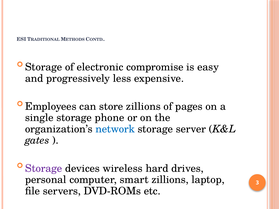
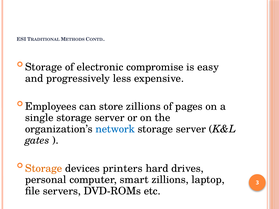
single storage phone: phone -> server (110, 118)
Storage colour: purple -> orange (44, 169)
wireless: wireless -> printers (123, 169)
